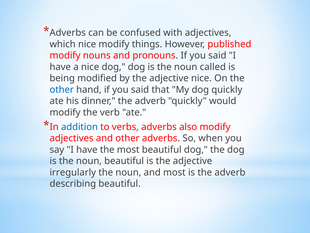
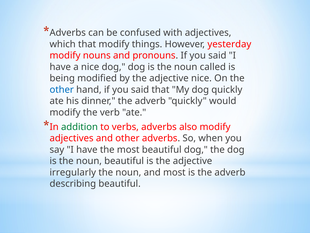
which nice: nice -> that (87, 44)
published: published -> yesterday (229, 44)
addition colour: blue -> green (79, 127)
